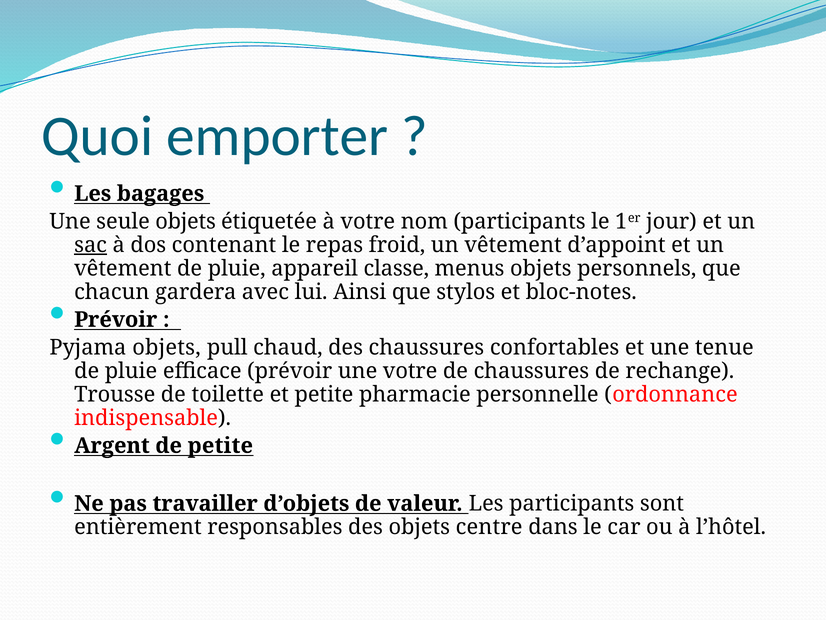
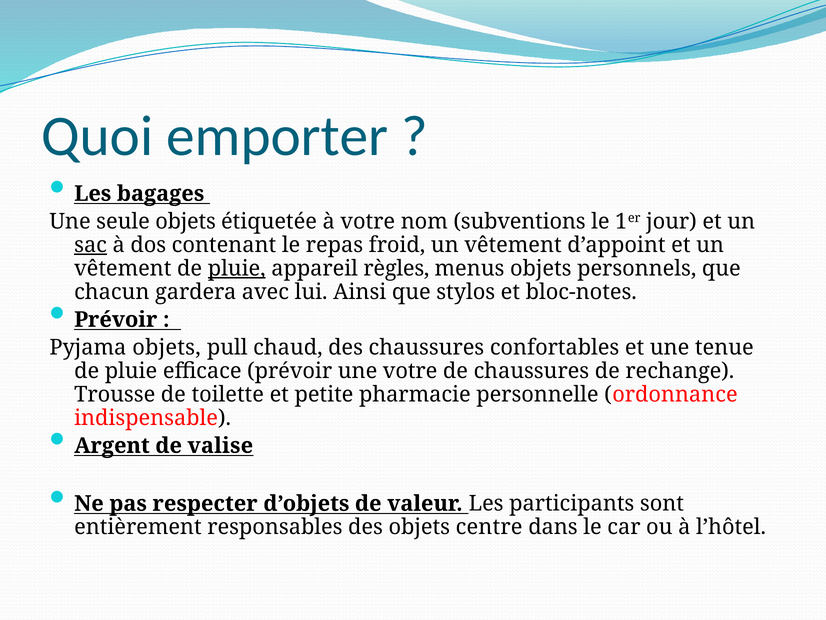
nom participants: participants -> subventions (520, 221)
pluie underline: none -> present (237, 268)
classe: classe -> règles (396, 268)
de petite: petite -> valise (220, 445)
travailler: travailler -> respecter (205, 503)
